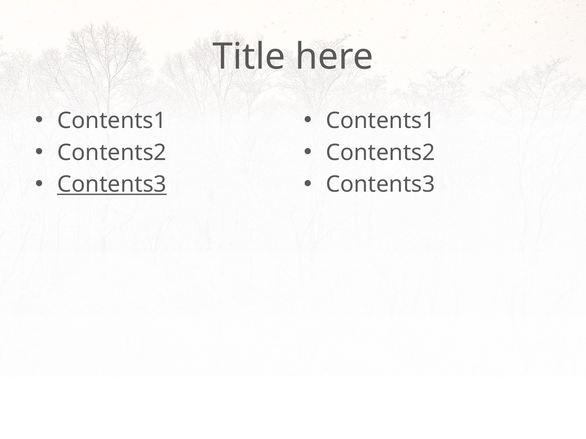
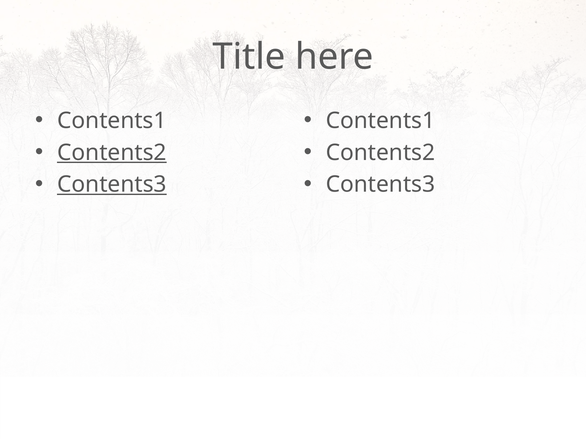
Contents2 underline: none -> present (112, 153)
